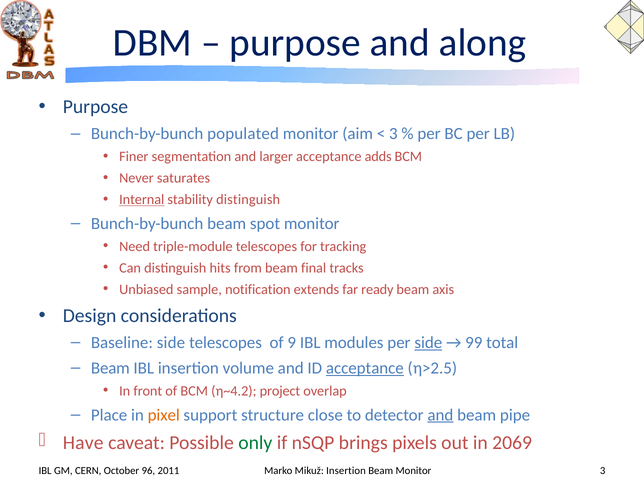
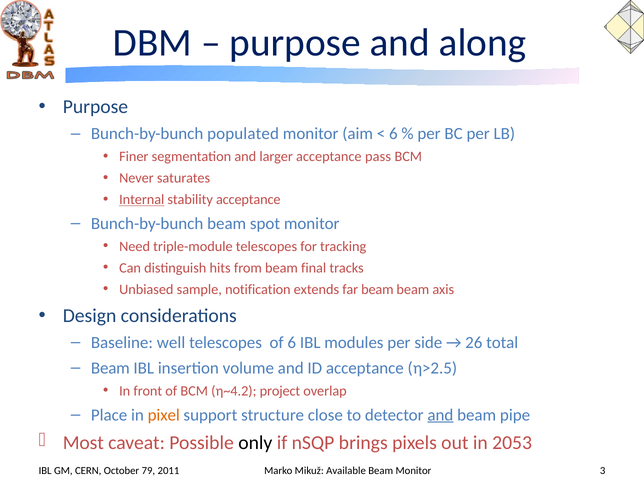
3: 3 -> 6 (393, 134)
adds: adds -> pass (378, 157)
stability distinguish: distinguish -> acceptance (248, 200)
far ready: ready -> beam (377, 289)
Baseline side: side -> well (171, 343)
of 9: 9 -> 6 (292, 343)
side underline: present -> none (428, 343)
99: 99 -> 26 (474, 343)
acceptance underline: present -> none (365, 368)
Have: Have -> Most (83, 443)
only colour: green -> black (255, 443)
2069: 2069 -> 2053 (512, 443)
96: 96 -> 79 (148, 471)
Mikuž Insertion: Insertion -> Available (346, 471)
